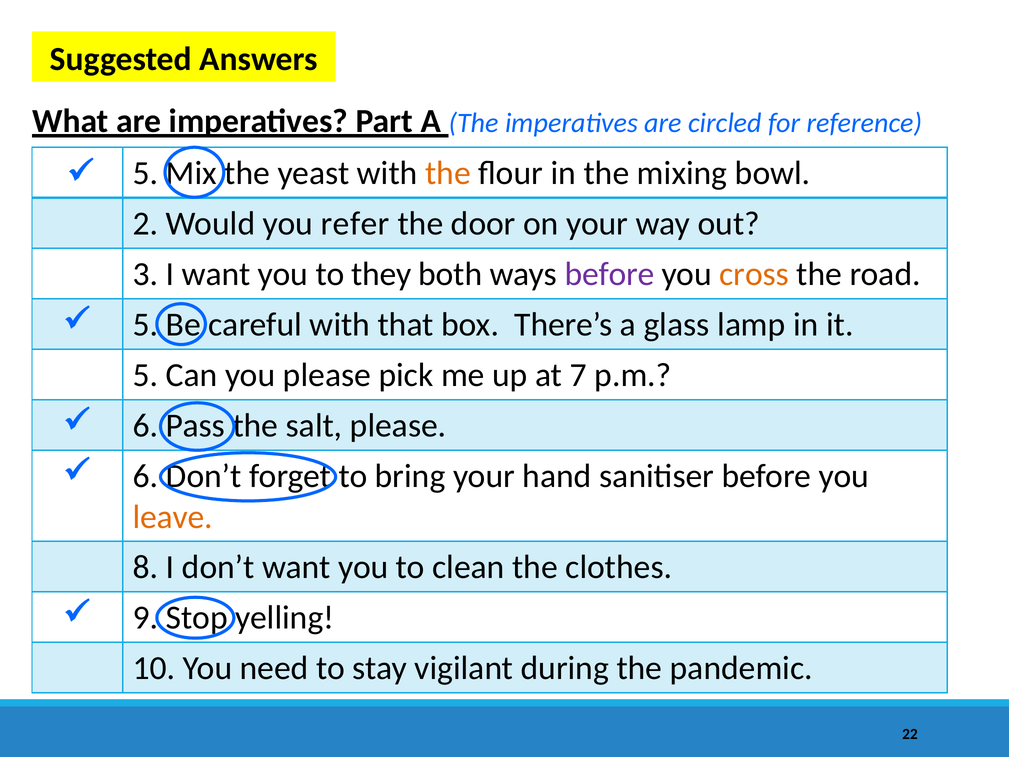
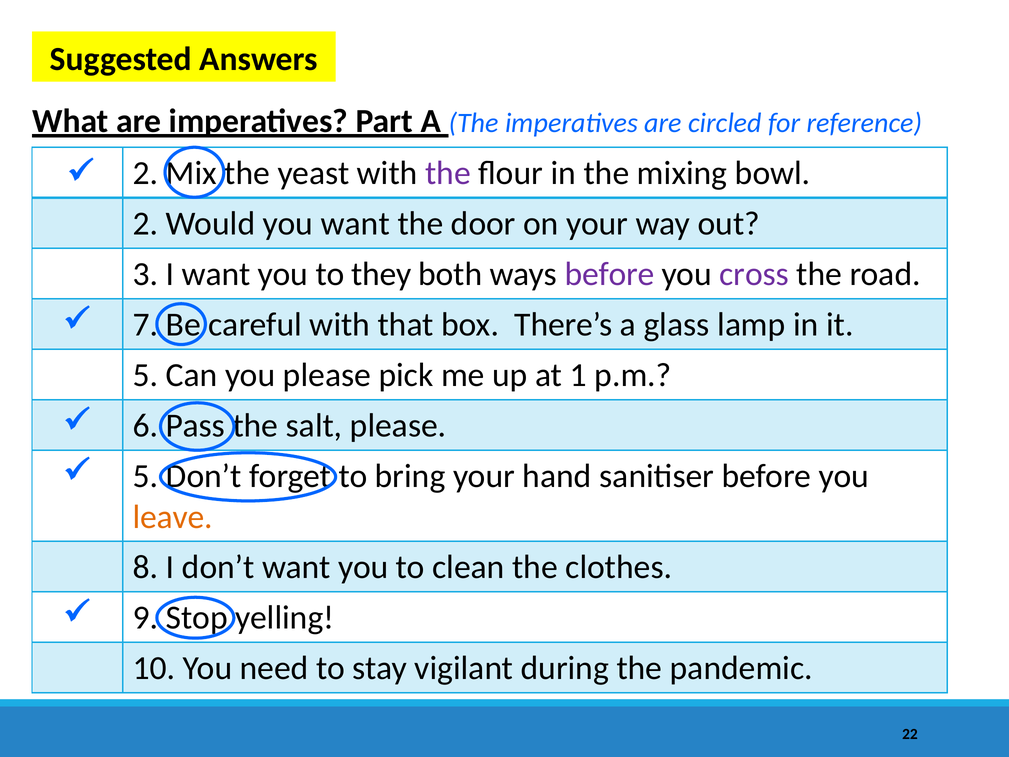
5: 5 -> 2 (146, 173)
the colour: orange -> purple (448, 173)
you refer: refer -> want (355, 224)
cross colour: orange -> purple (754, 274)
5: 5 -> 7 (146, 325)
7: 7 -> 1 (578, 375)
6: 6 -> 5 (146, 476)
